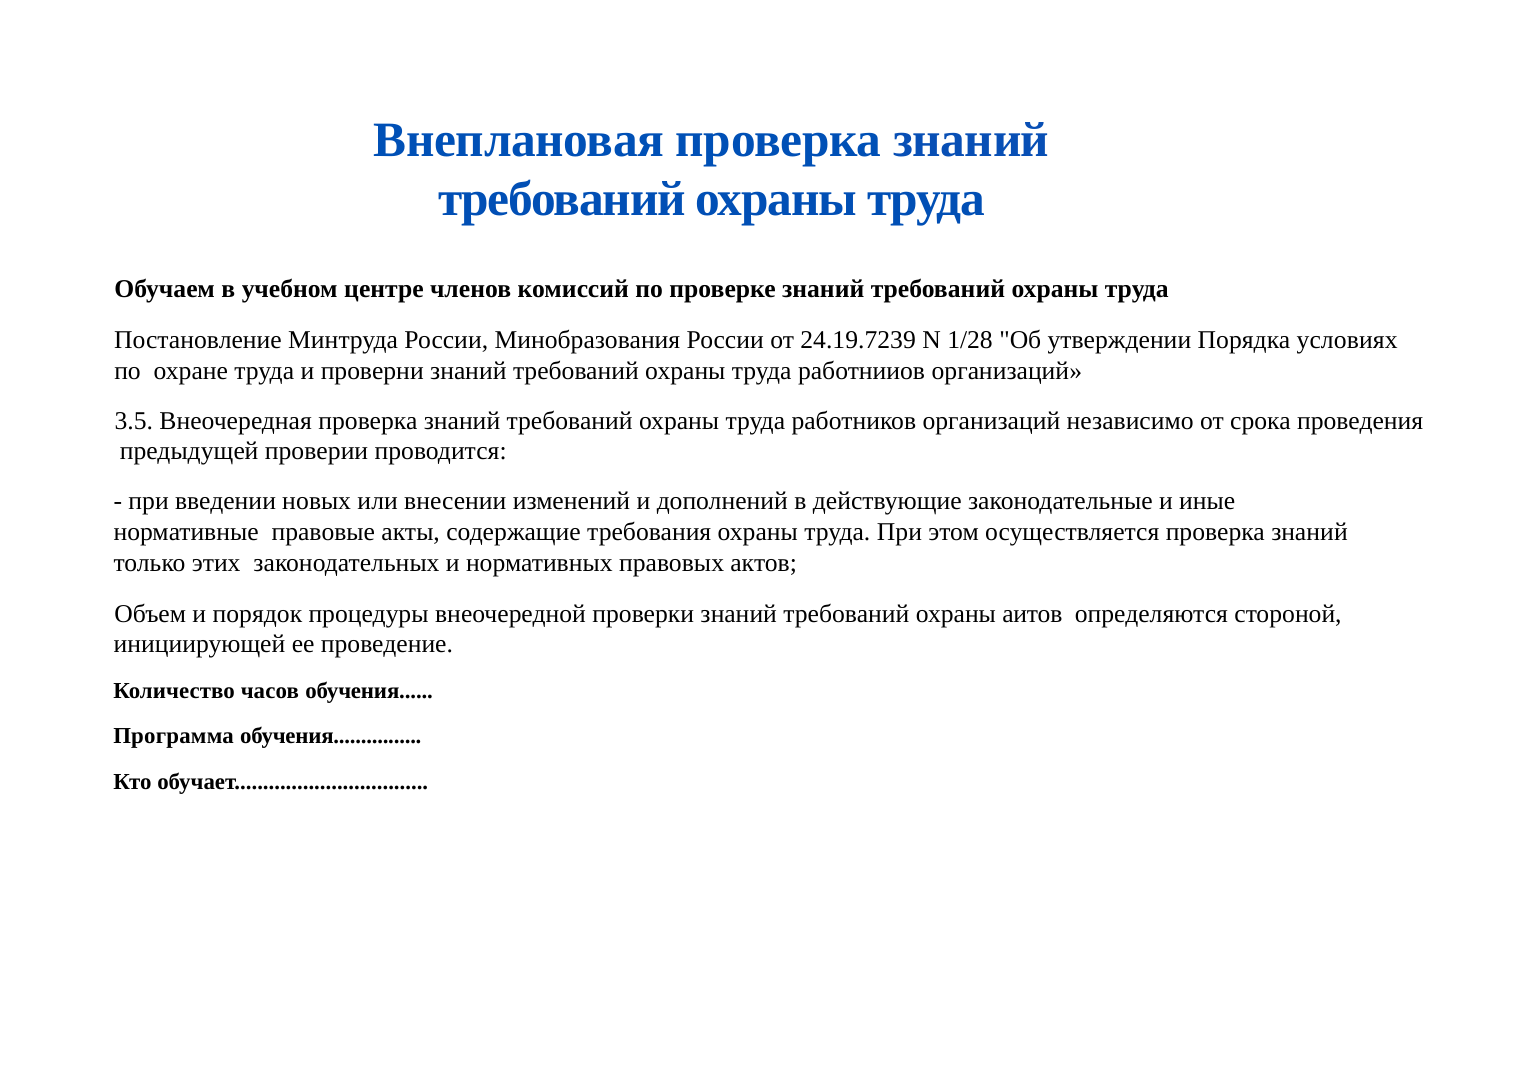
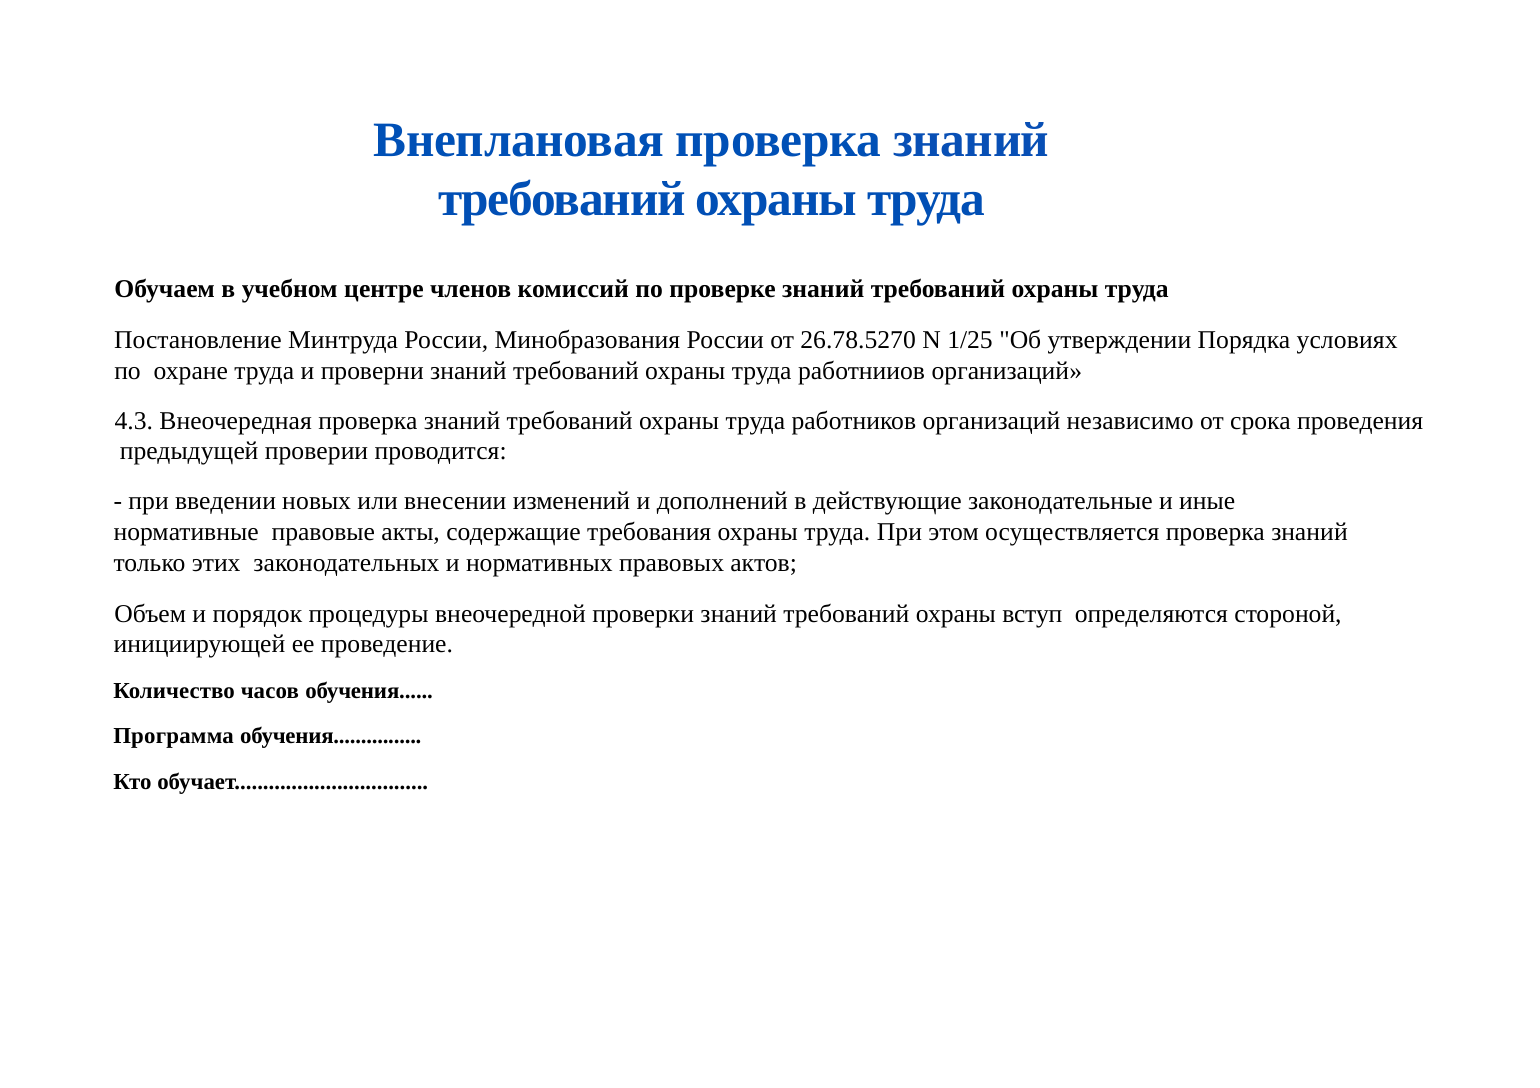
24.19.7239: 24.19.7239 -> 26.78.5270 (858, 340)
1/28: 1/28 -> 1/25 (970, 340)
3.5: 3.5 -> 4.3 (134, 421)
аитов: аитов -> вступ (1032, 614)
